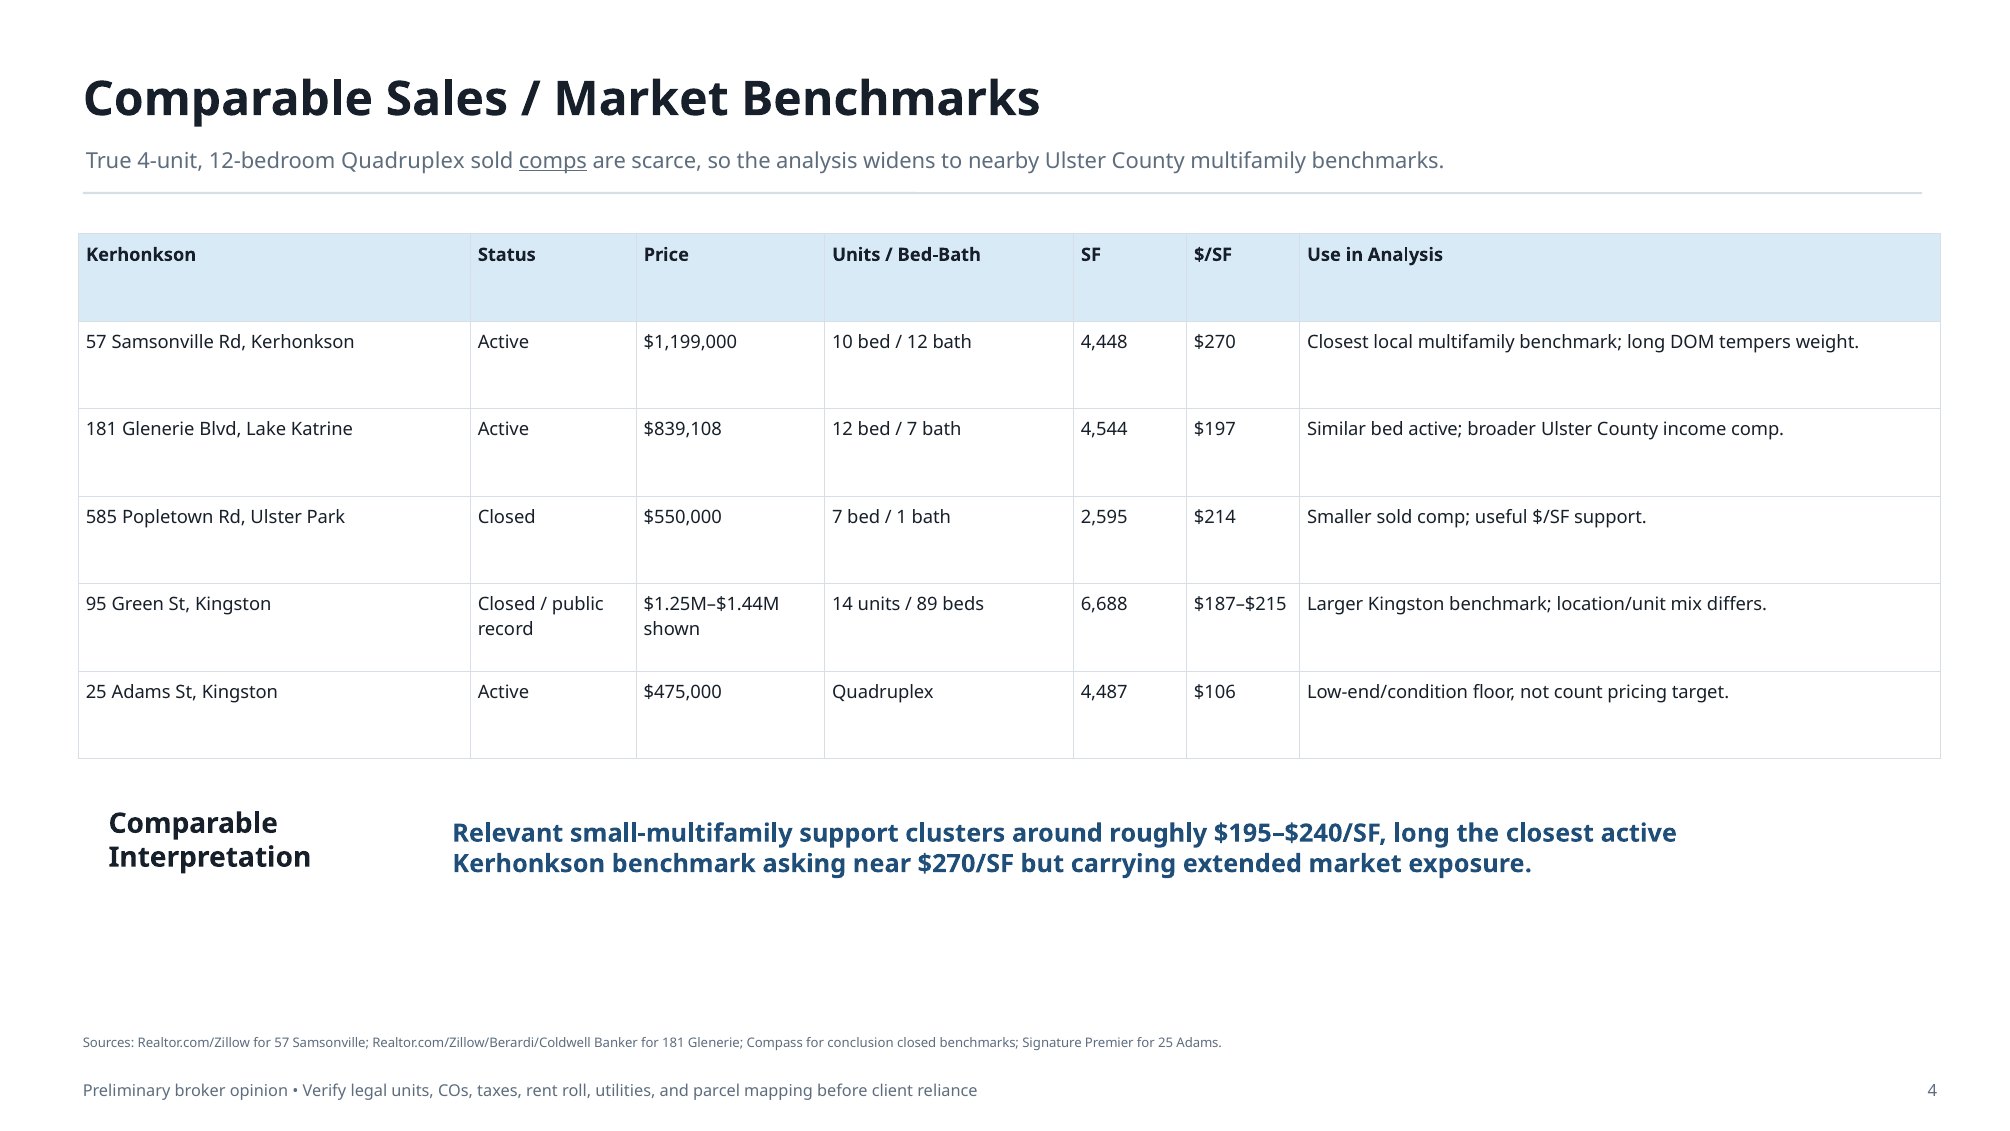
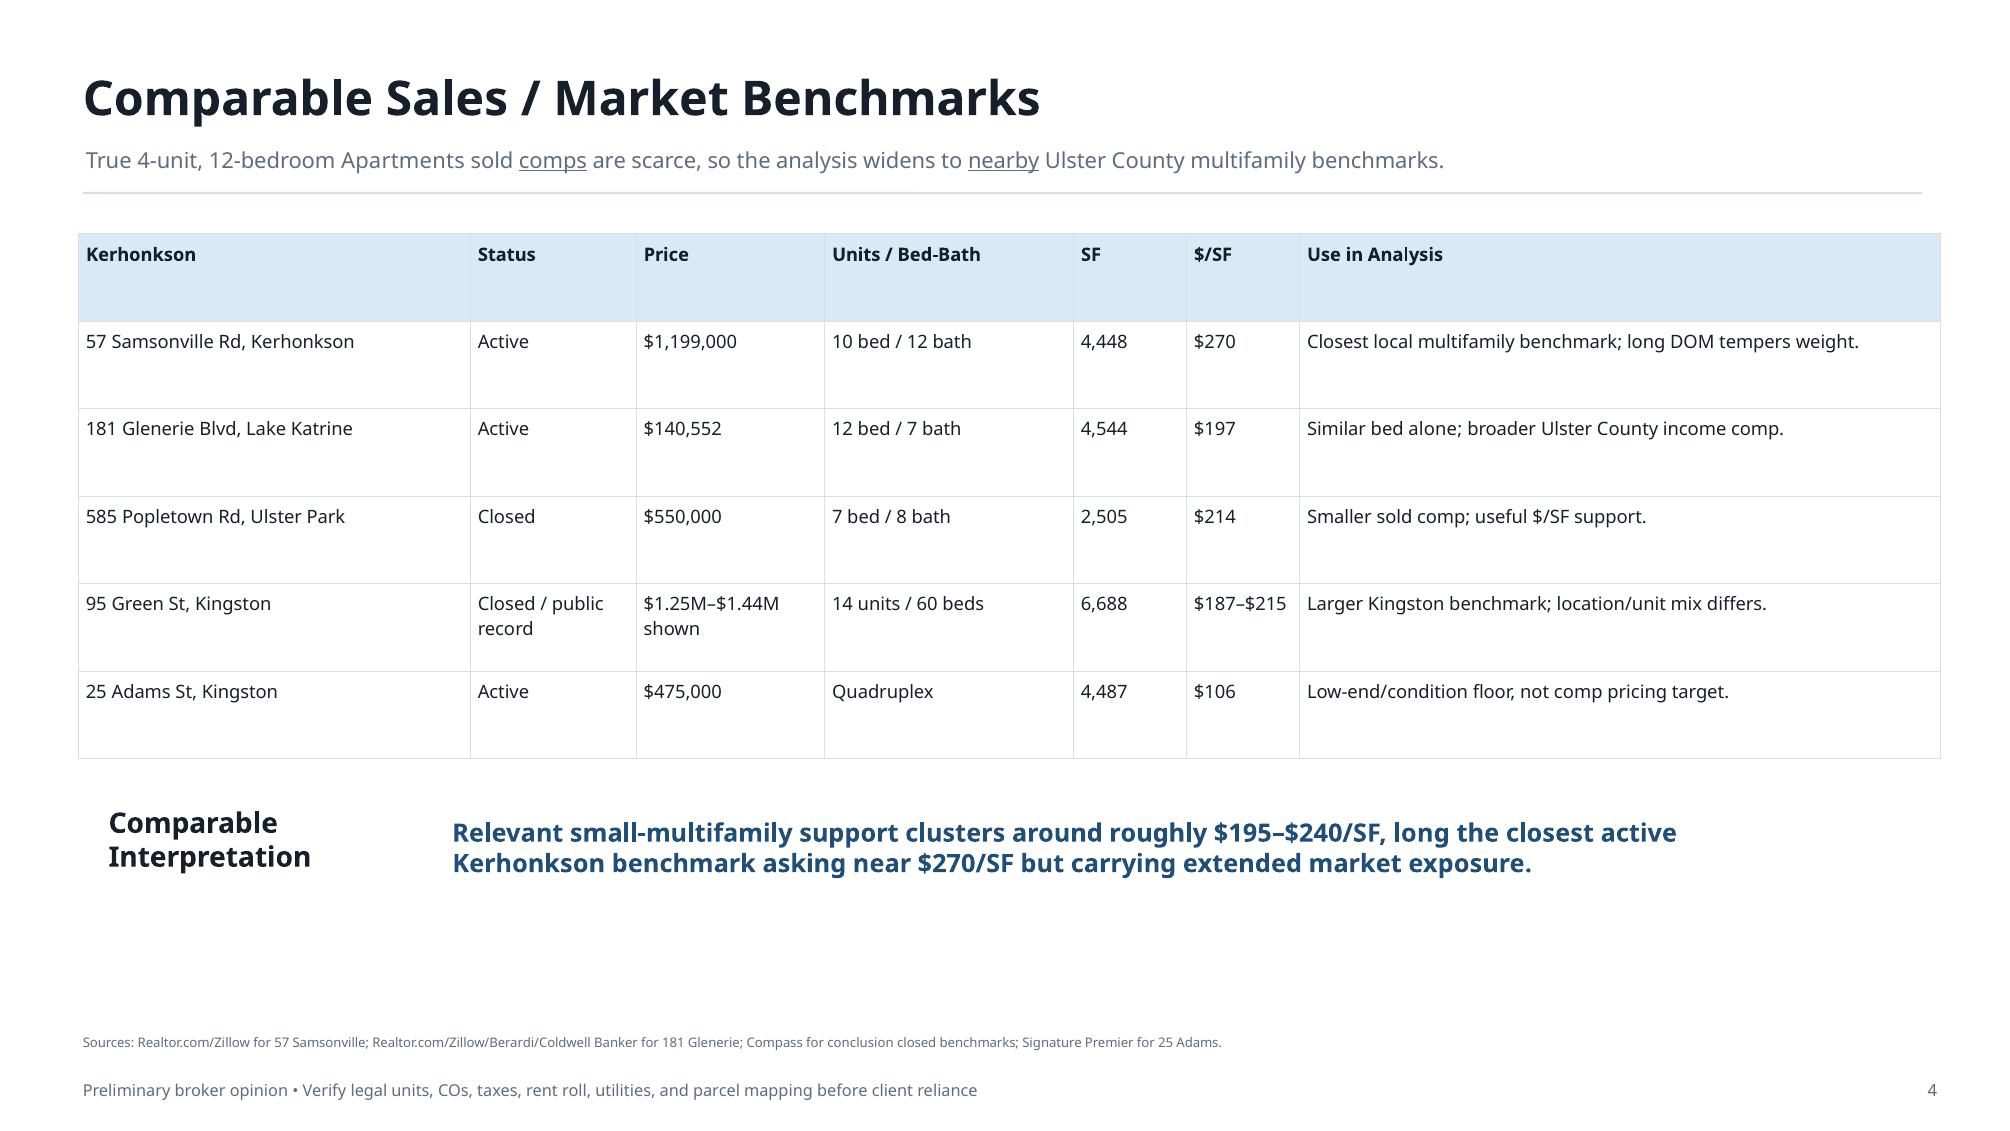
12-bedroom Quadruplex: Quadruplex -> Apartments (403, 161)
nearby underline: none -> present (1004, 161)
$839,108: $839,108 -> $140,552 (683, 430)
bed active: active -> alone (1435, 430)
1: 1 -> 8 (902, 517)
2,595: 2,595 -> 2,505 (1104, 517)
89: 89 -> 60 (927, 604)
not count: count -> comp (1578, 692)
